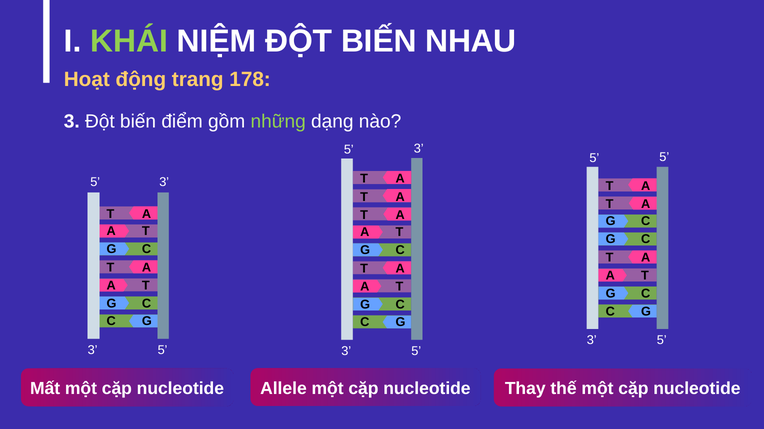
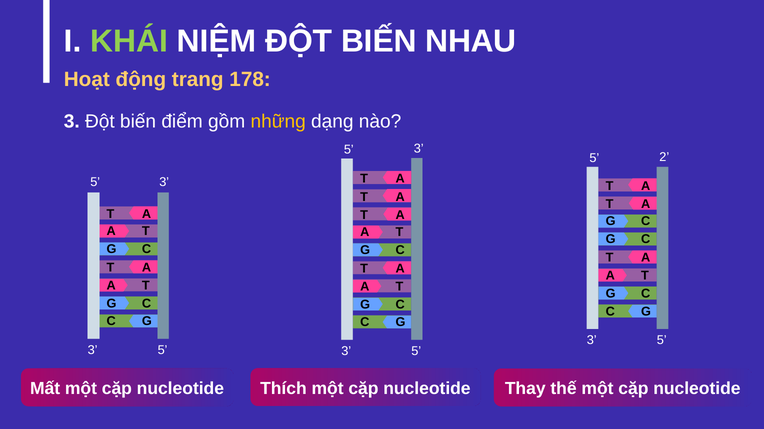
những colour: light green -> yellow (278, 122)
5: 5 -> 2 (664, 157)
Allele: Allele -> Thích (283, 389)
